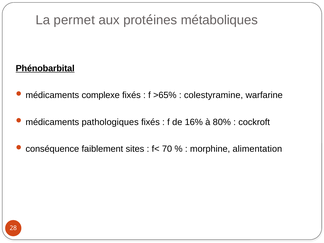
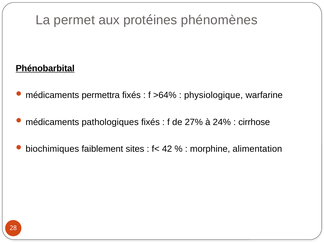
métaboliques: métaboliques -> phénomènes (219, 20)
complexe: complexe -> permettra (101, 95)
>65%: >65% -> >64% (165, 95)
colestyramine: colestyramine -> physiologique (214, 95)
16%: 16% -> 27% (194, 122)
80%: 80% -> 24% (222, 122)
cockroft: cockroft -> cirrhose (254, 122)
conséquence: conséquence -> biochimiques (52, 149)
70: 70 -> 42 (167, 149)
